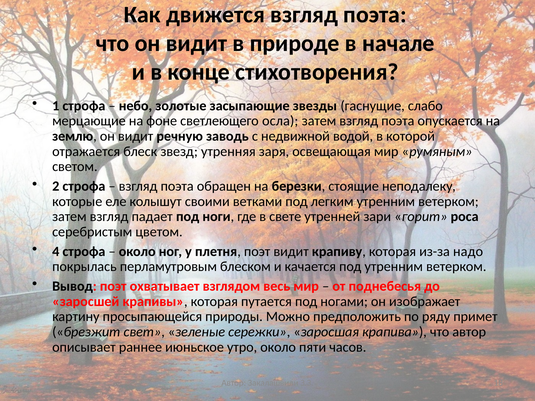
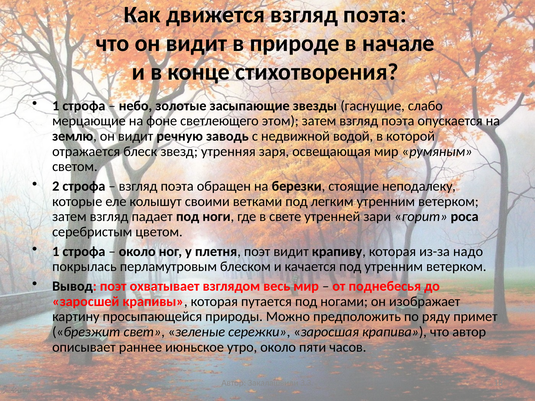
осла: осла -> этом (280, 121)
4: 4 -> 1 (56, 252)
